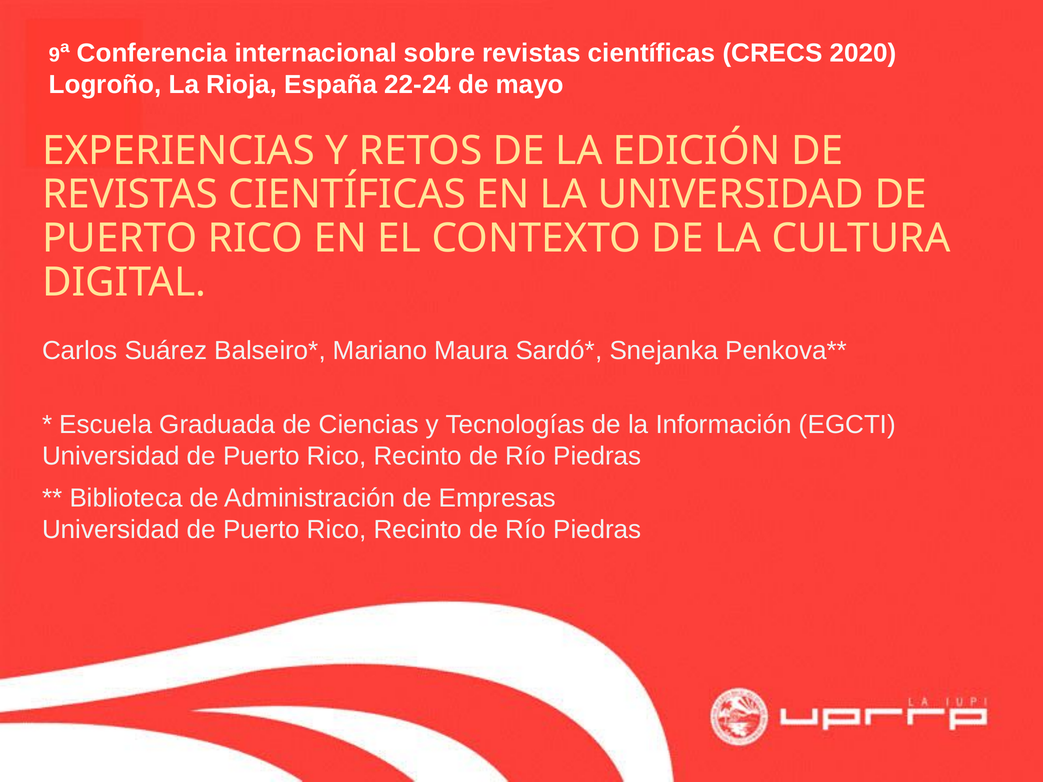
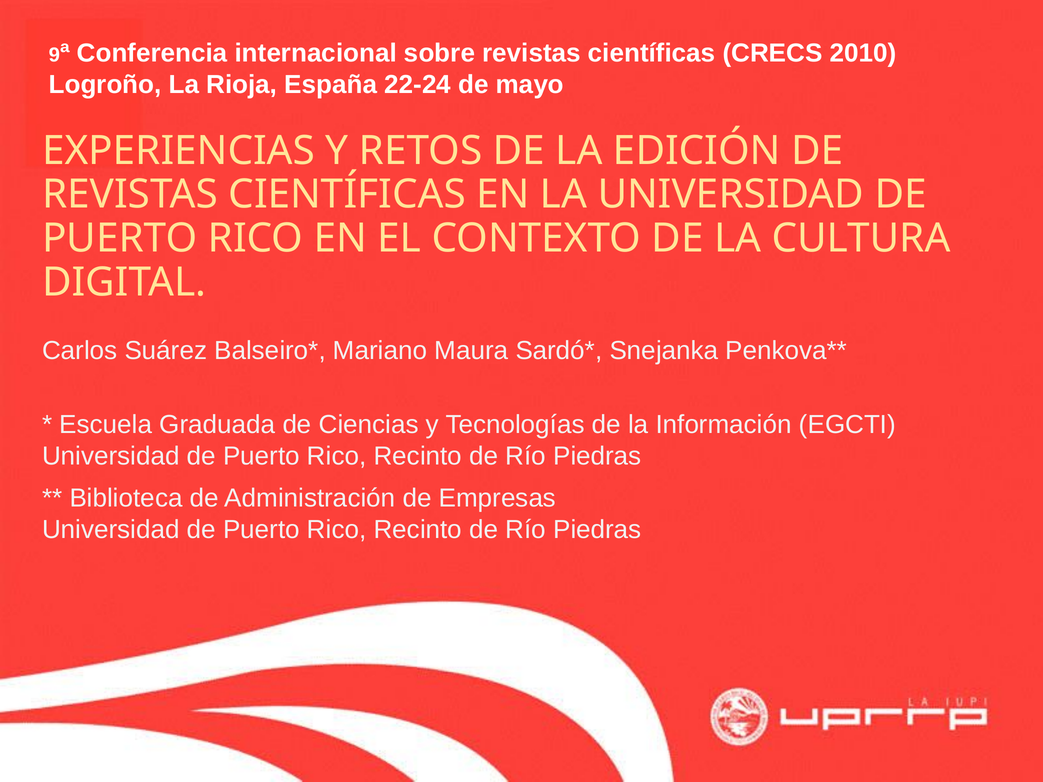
2020: 2020 -> 2010 (863, 53)
